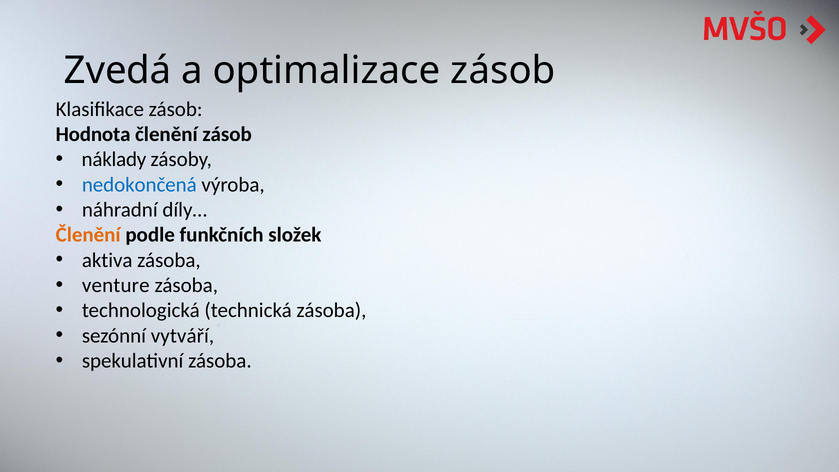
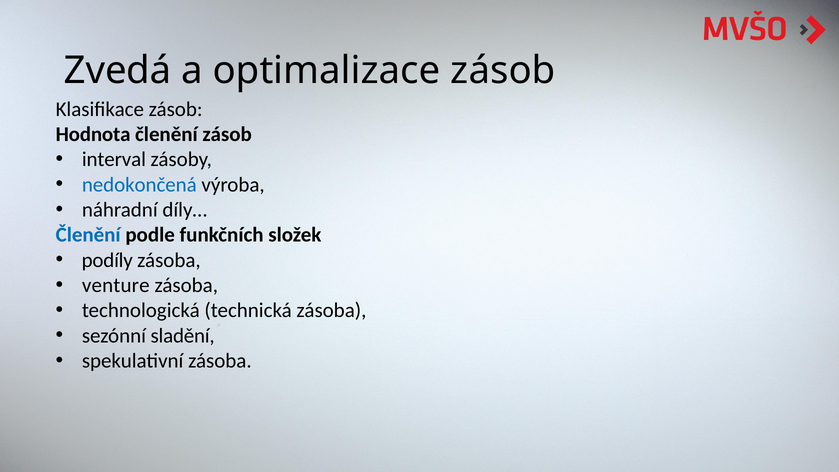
náklady: náklady -> interval (114, 159)
Členění colour: orange -> blue (88, 235)
aktiva: aktiva -> podíly (107, 260)
vytváří: vytváří -> sladění (183, 336)
